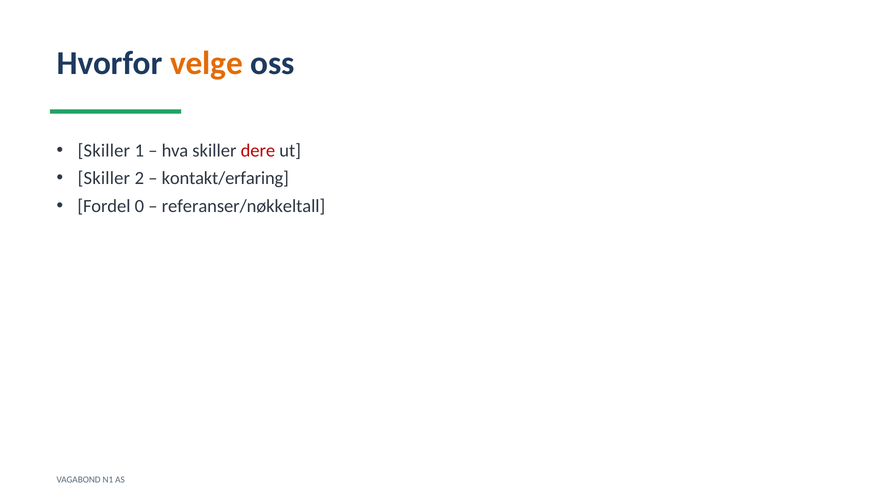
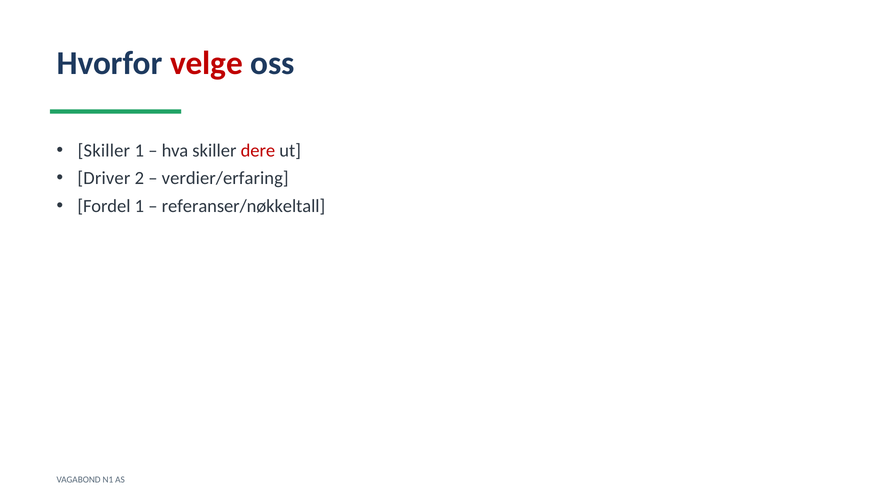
velge colour: orange -> red (206, 63)
Skiller: Skiller -> Driver (104, 178)
kontakt/erfaring: kontakt/erfaring -> verdier/erfaring (225, 178)
Fordel 0: 0 -> 1 (139, 206)
